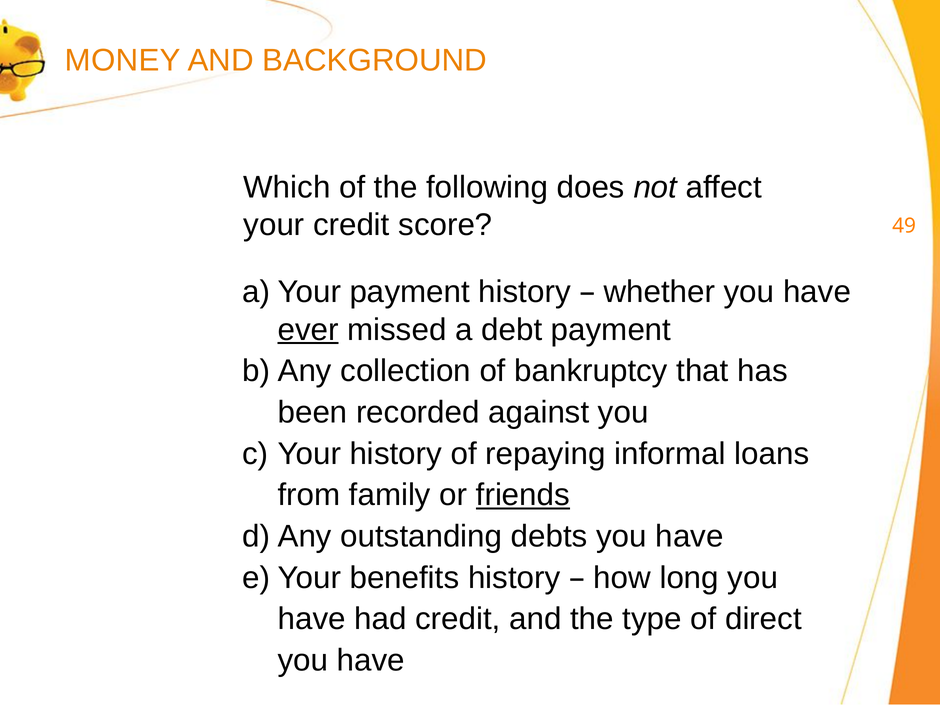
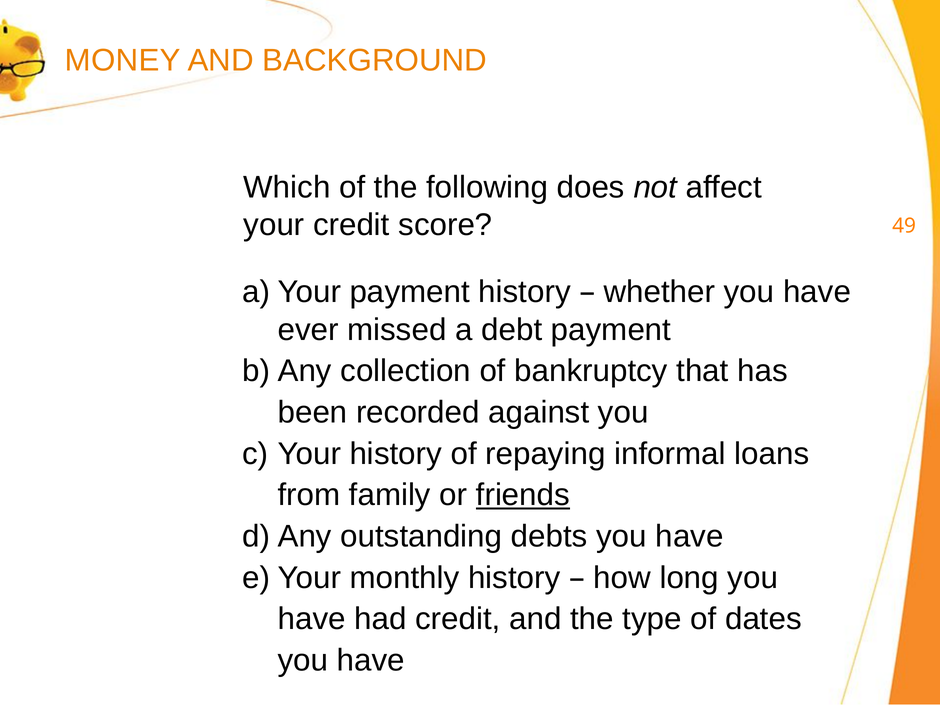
ever underline: present -> none (308, 330)
benefits: benefits -> monthly (404, 578)
direct: direct -> dates (763, 619)
